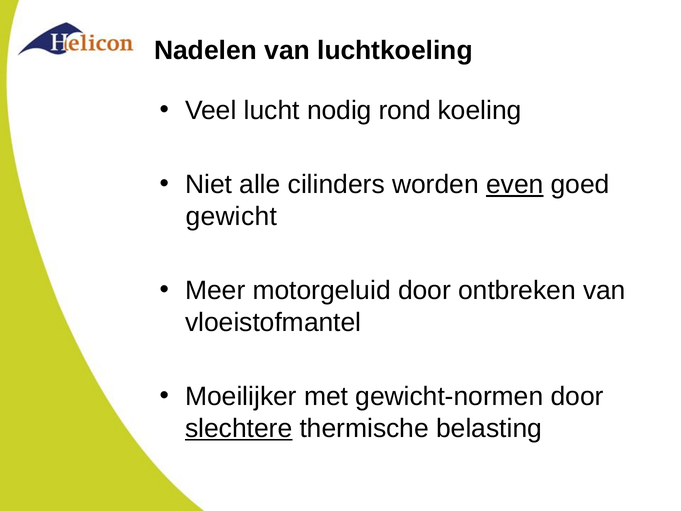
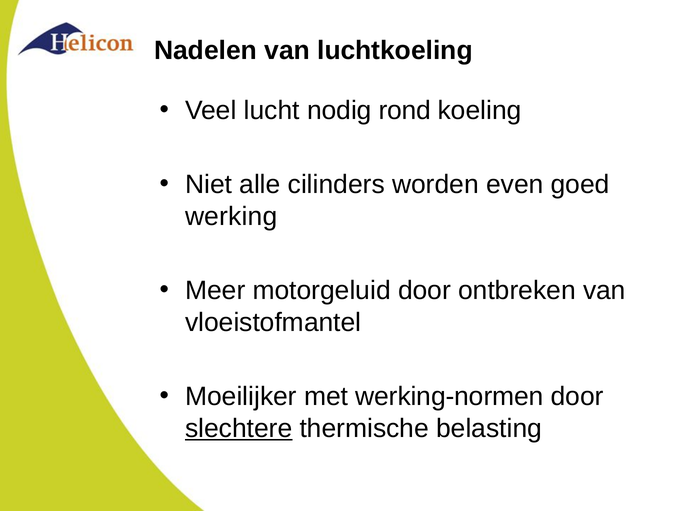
even underline: present -> none (515, 184)
gewicht: gewicht -> werking (231, 216)
gewicht-normen: gewicht-normen -> werking-normen (449, 397)
